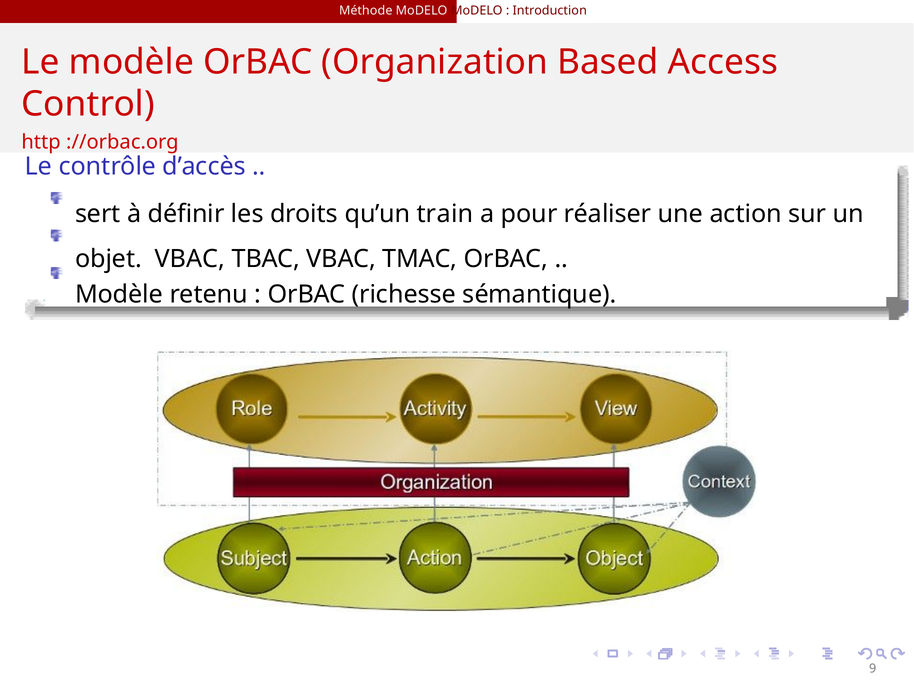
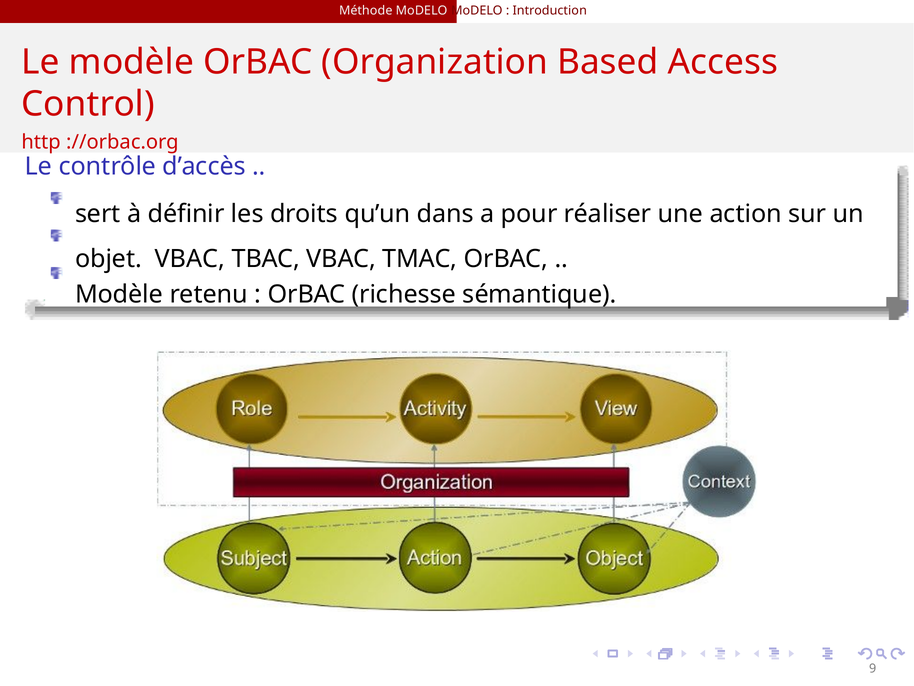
train: train -> dans (445, 214)
